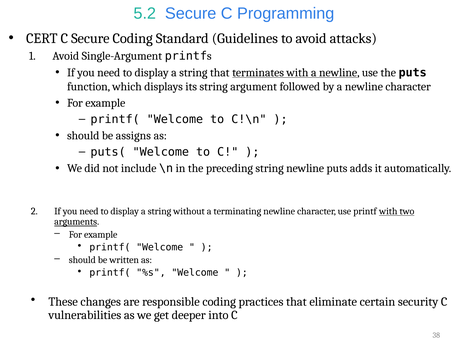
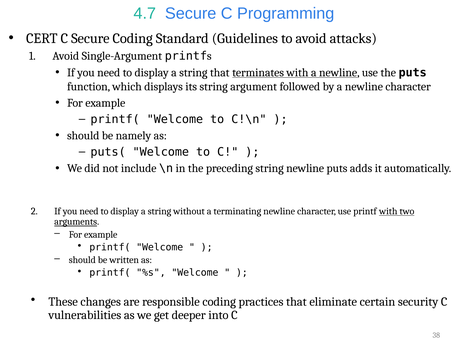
5.2: 5.2 -> 4.7 (145, 13)
assigns: assigns -> namely (133, 136)
